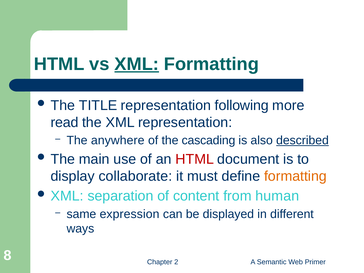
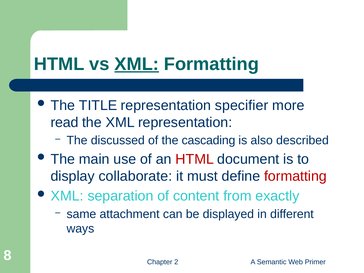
following: following -> specifier (242, 105)
anywhere: anywhere -> discussed (118, 140)
described underline: present -> none (302, 140)
formatting colour: orange -> red (295, 176)
human: human -> exactly (277, 196)
expression: expression -> attachment (130, 214)
